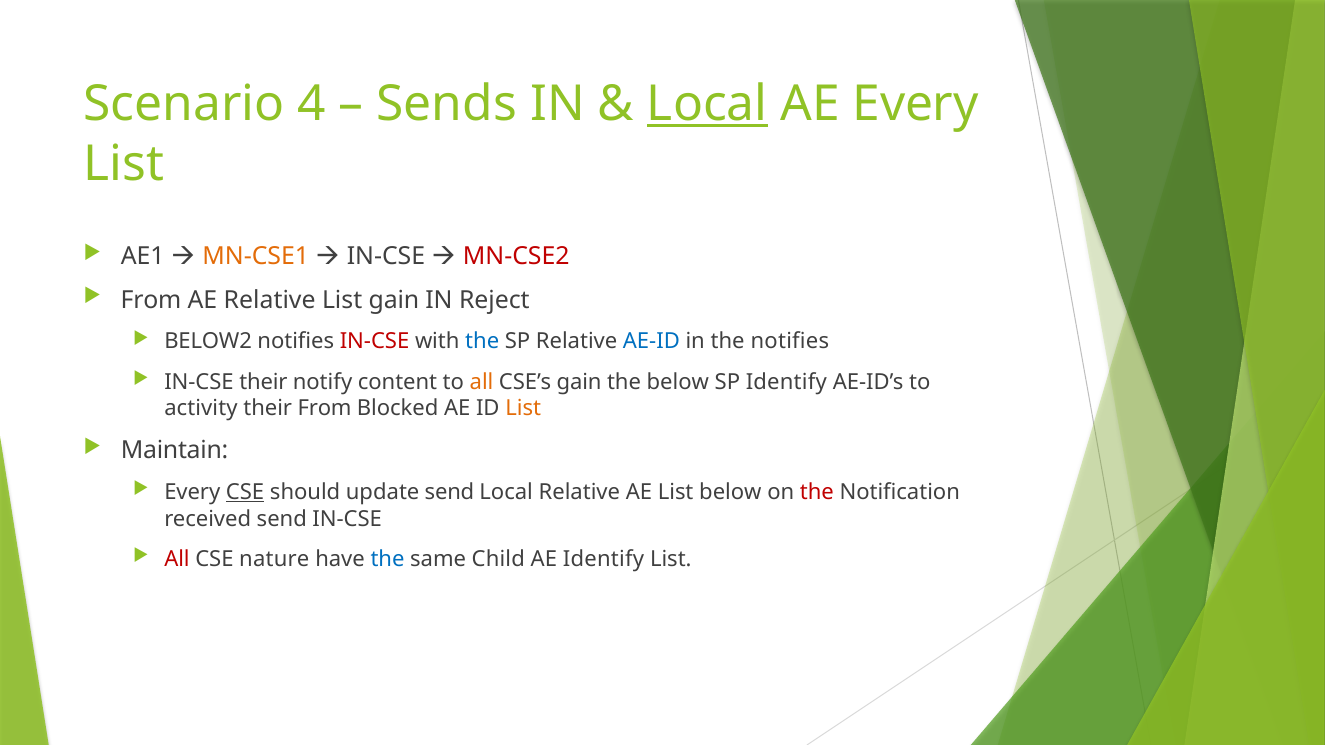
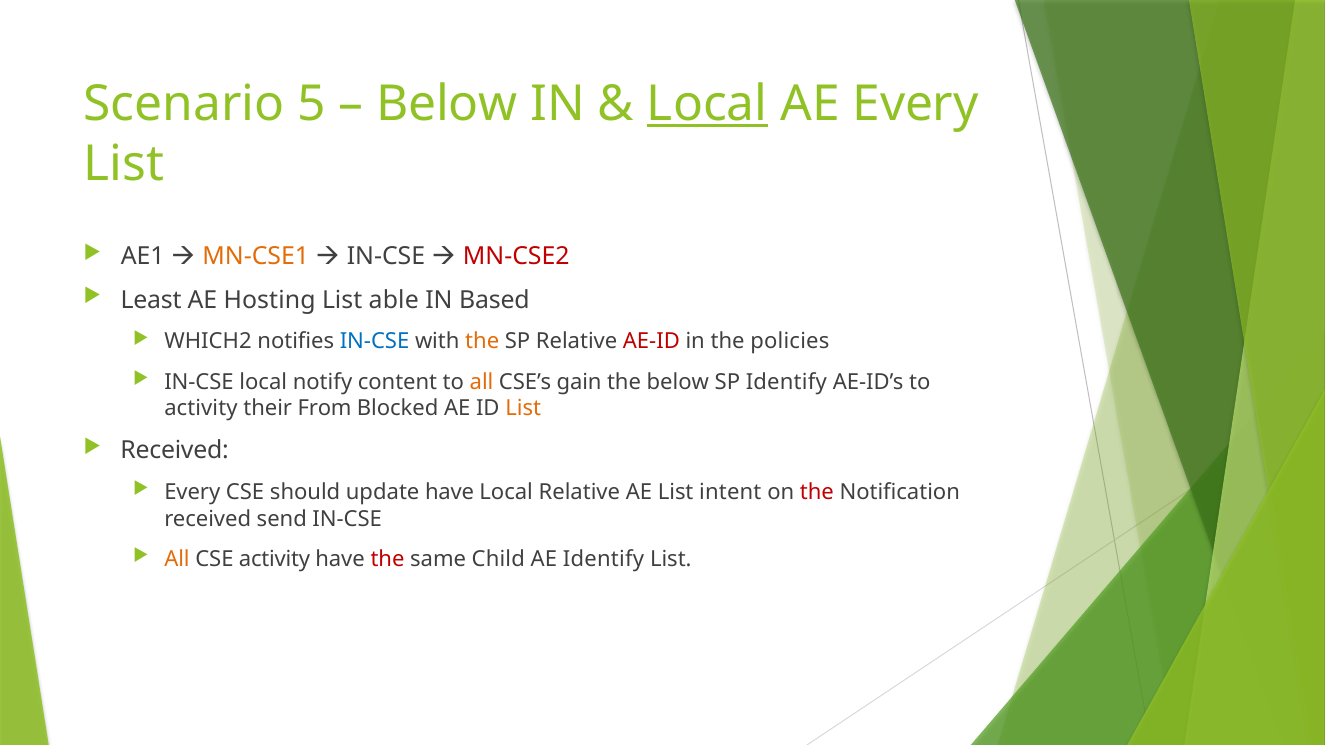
4: 4 -> 5 (312, 104)
Sends: Sends -> Below (447, 104)
From: From -> Least (151, 300)
AE Relative: Relative -> Hosting (270, 300)
List gain: gain -> able (394, 300)
Reject: Reject -> Based (494, 300)
BELOW2: BELOW2 -> WHICH2 (208, 342)
IN-CSE colour: red -> blue (375, 342)
the colour: blue -> orange (482, 342)
AE-ID colour: blue -> red (651, 342)
the notifies: notifies -> policies (790, 342)
IN-CSE their: their -> local (263, 382)
Maintain: Maintain -> Received (175, 451)
CSE underline: present -> none (245, 493)
update send: send -> have (450, 493)
List below: below -> intent (730, 493)
All colour: red -> orange (177, 559)
CSE nature: nature -> activity (274, 559)
the colour: blue -> red (387, 559)
